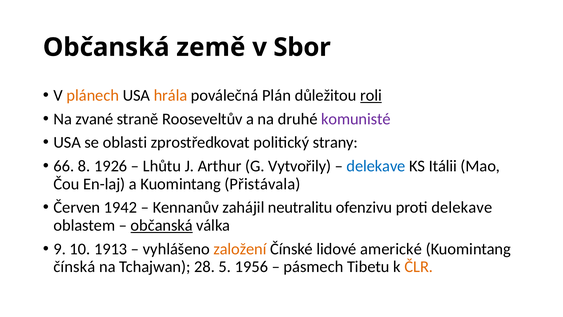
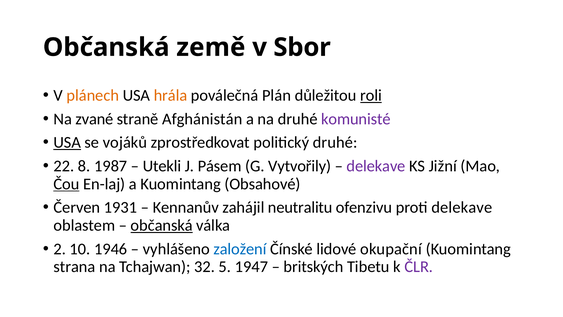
Rooseveltův: Rooseveltův -> Afghánistán (202, 119)
USA underline: none -> present (67, 142)
oblasti: oblasti -> vojáků (125, 142)
politický strany: strany -> druhé (335, 142)
66: 66 -> 22 (64, 166)
1926: 1926 -> 1987 (111, 166)
Lhůtu: Lhůtu -> Utekli (162, 166)
Arthur: Arthur -> Pásem (220, 166)
delekave colour: blue -> purple (376, 166)
Itálii: Itálii -> Jižní (443, 166)
Čou underline: none -> present (66, 184)
Přistávala: Přistávala -> Obsahové (263, 184)
1942: 1942 -> 1931 (121, 207)
9: 9 -> 2 (60, 249)
1913: 1913 -> 1946 (111, 249)
založení colour: orange -> blue (240, 249)
americké: americké -> okupační (391, 249)
čínská: čínská -> strana (74, 266)
28: 28 -> 32 (205, 266)
1956: 1956 -> 1947 (251, 266)
pásmech: pásmech -> britských (313, 266)
ČLR colour: orange -> purple (419, 266)
